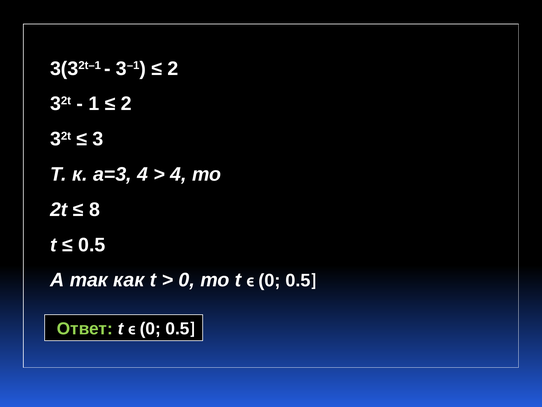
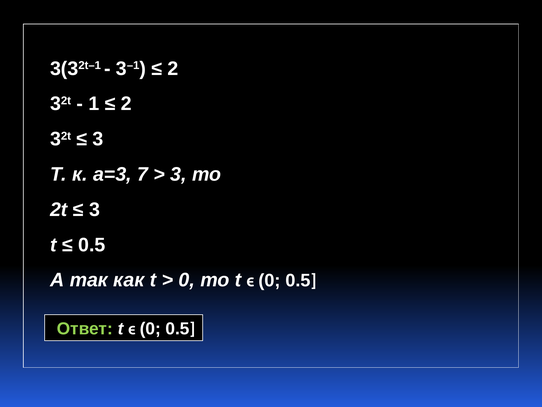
a=3 4: 4 -> 7 (143, 174)
4: 4 -> 3 (178, 174)
8: 8 -> 3 (95, 209)
